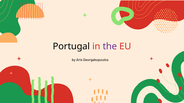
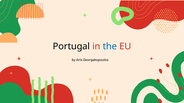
the colour: purple -> blue (110, 47)
